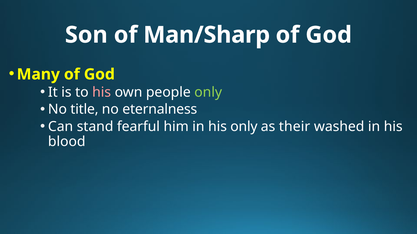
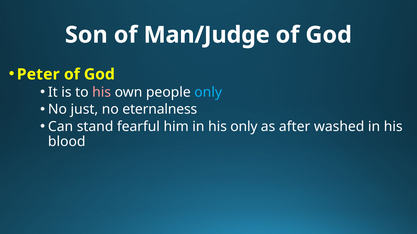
Man/Sharp: Man/Sharp -> Man/Judge (207, 35)
Many: Many -> Peter (38, 74)
only colour: light green -> light blue (208, 92)
title: title -> just (84, 110)
their: their -> after (295, 127)
